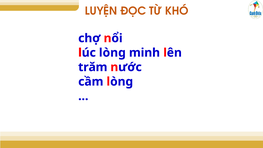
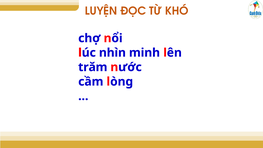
lúc lòng: lòng -> nhìn (112, 53)
